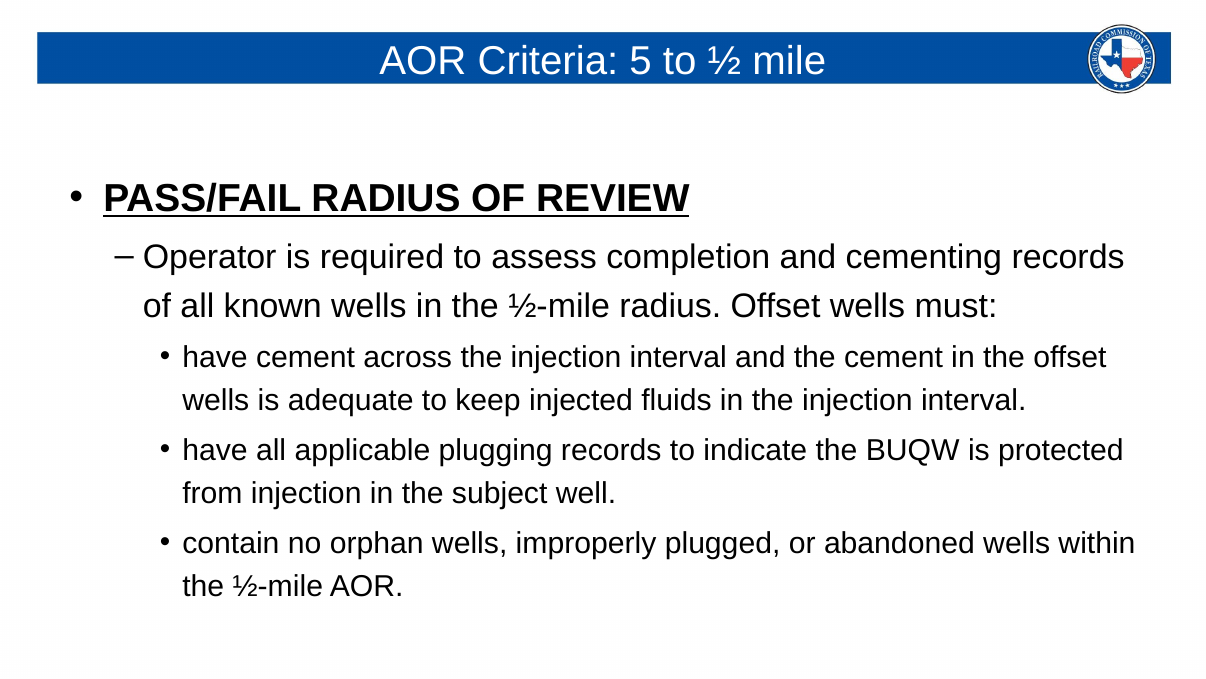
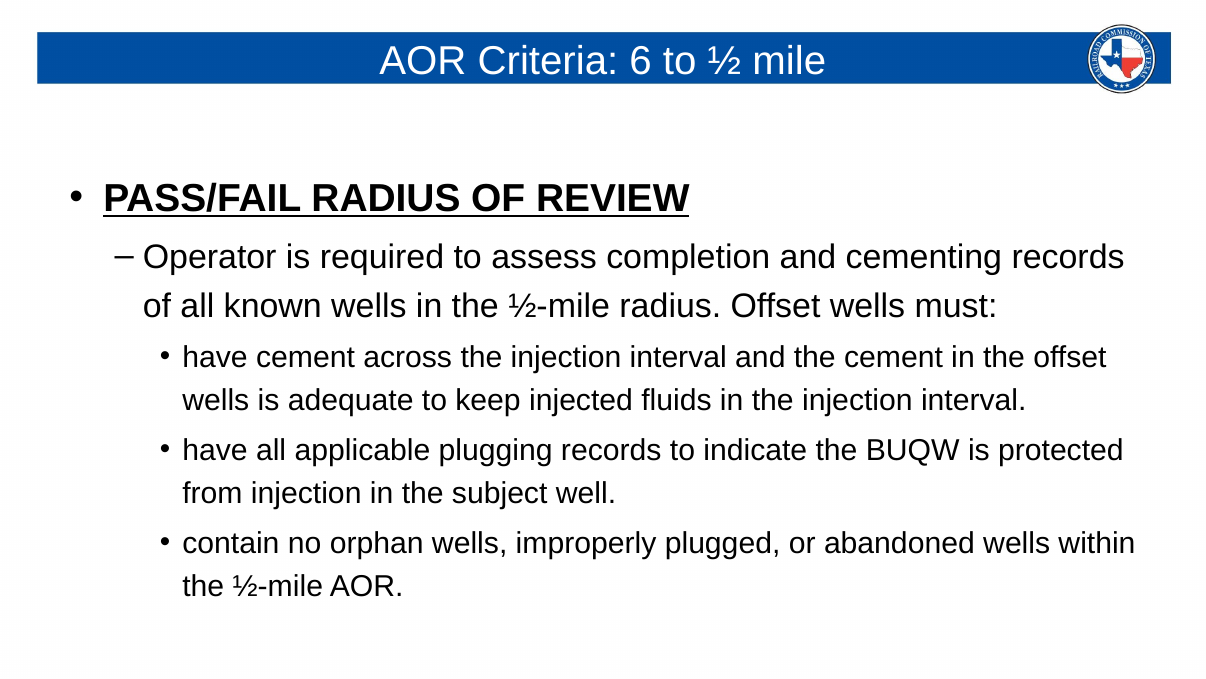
5: 5 -> 6 (641, 62)
